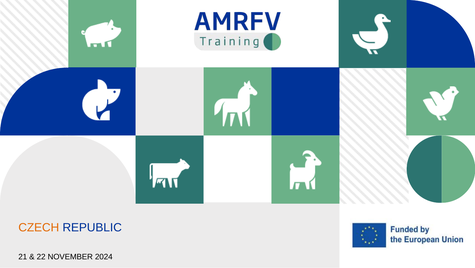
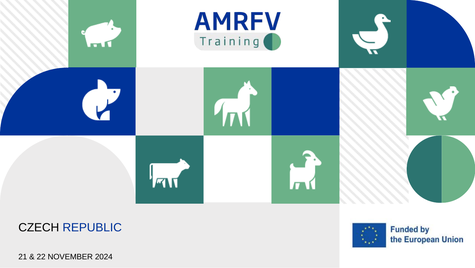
CZECH colour: orange -> black (39, 227)
